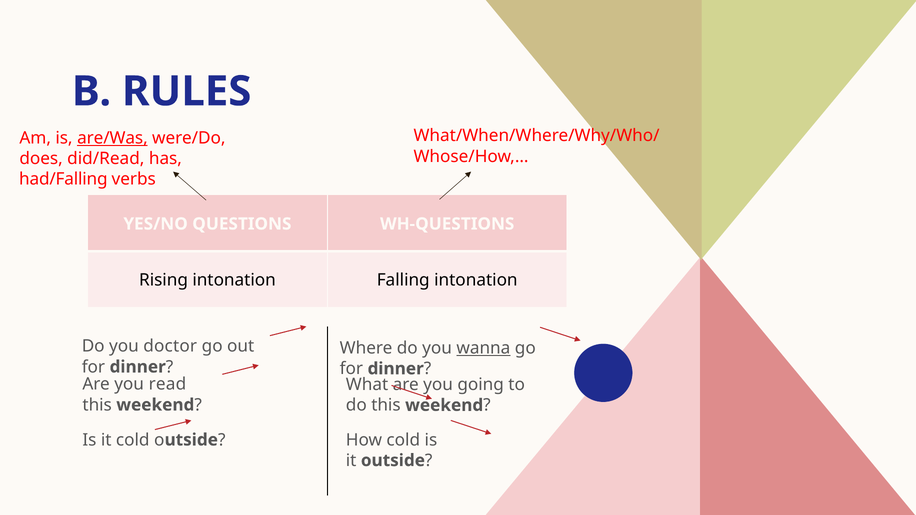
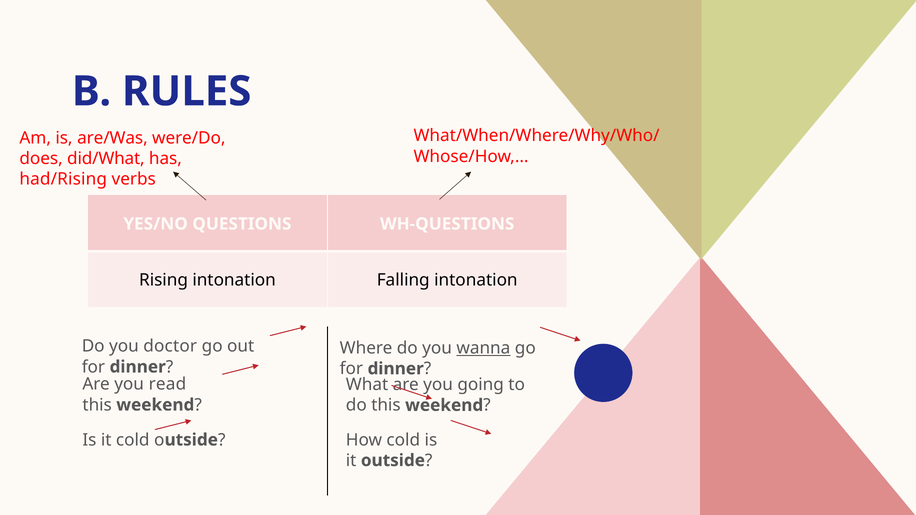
are/Was underline: present -> none (112, 138)
did/Read: did/Read -> did/What (106, 159)
had/Falling: had/Falling -> had/Rising (63, 179)
